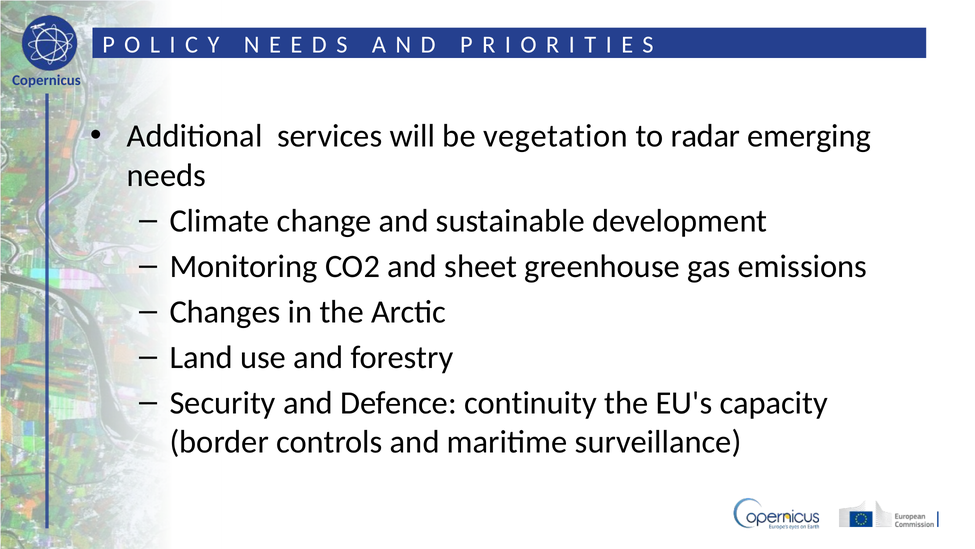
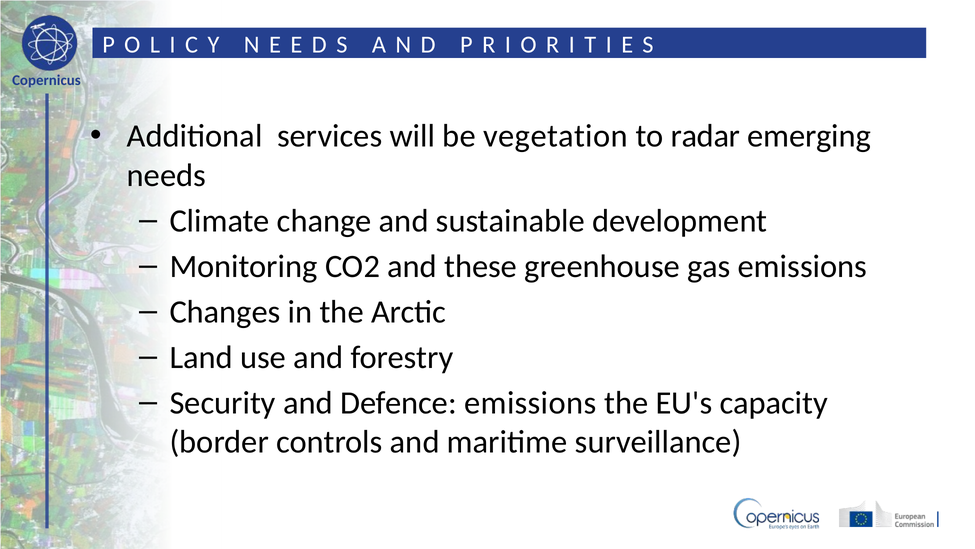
sheet: sheet -> these (481, 266)
Defence continuity: continuity -> emissions (530, 403)
